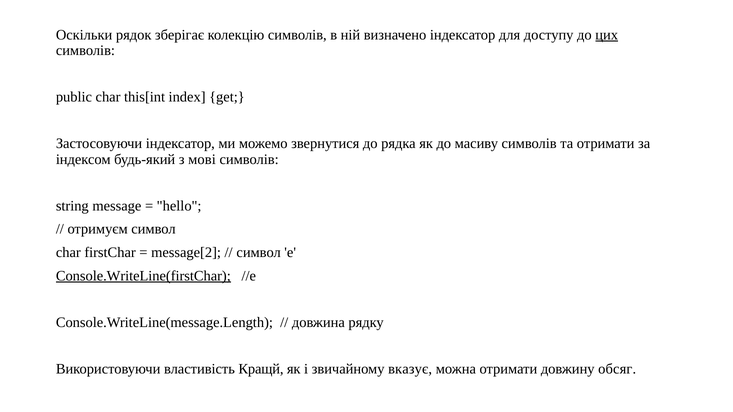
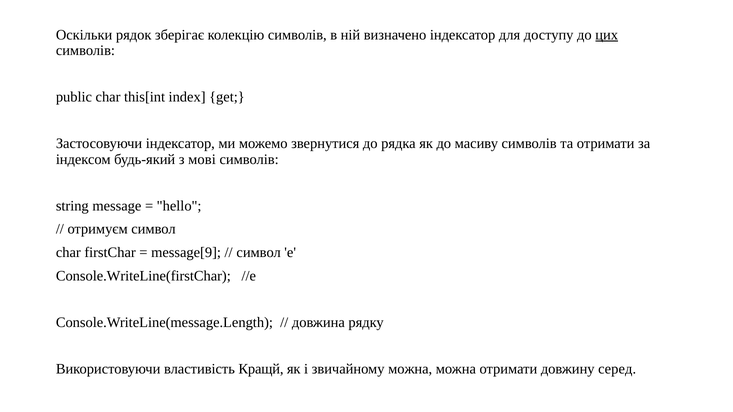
message[2: message[2 -> message[9 (186, 253)
Console.WriteLine(firstChar underline: present -> none (143, 276)
звичайному вказує: вказує -> можна (410, 369)
обсяг: обсяг -> серед (617, 369)
